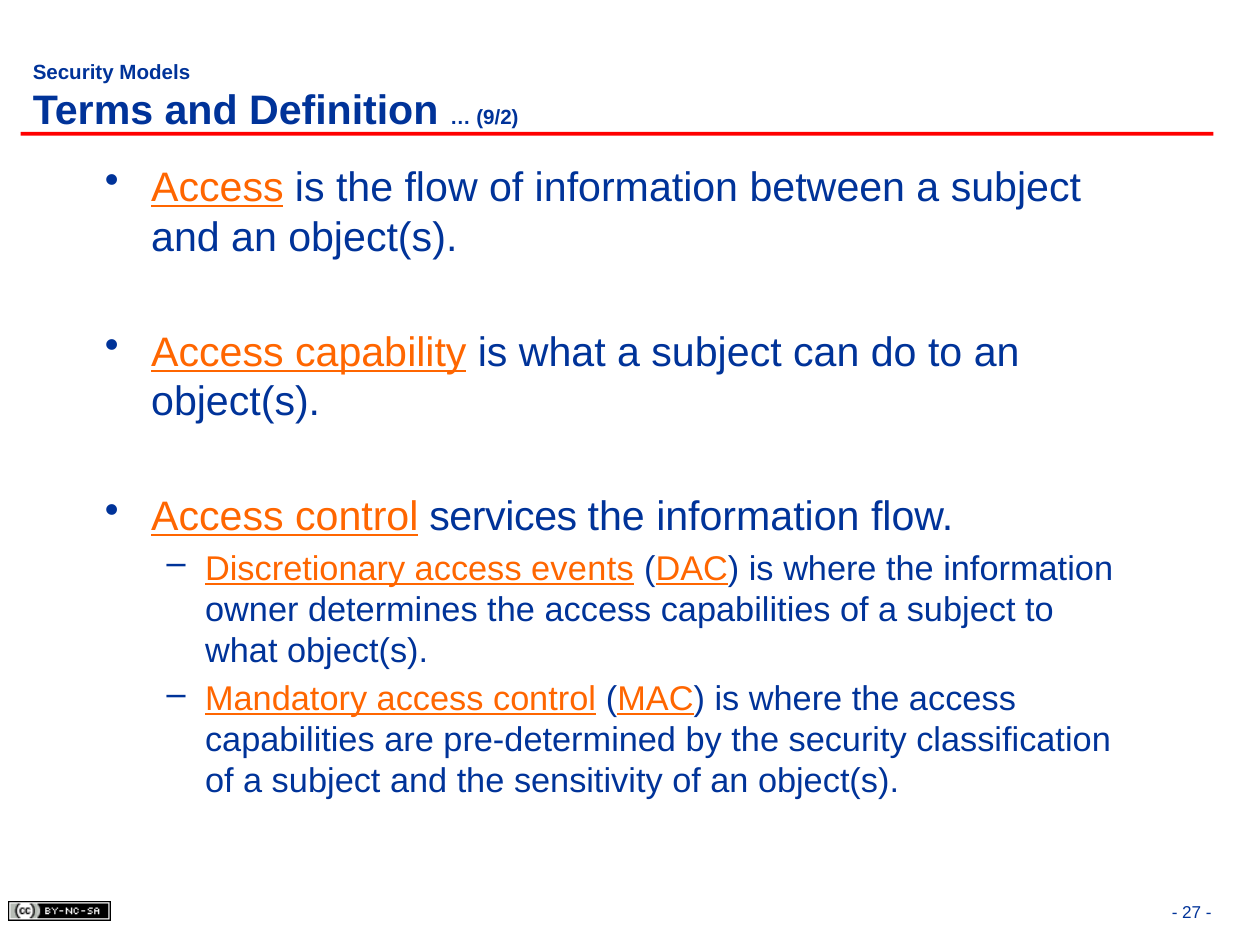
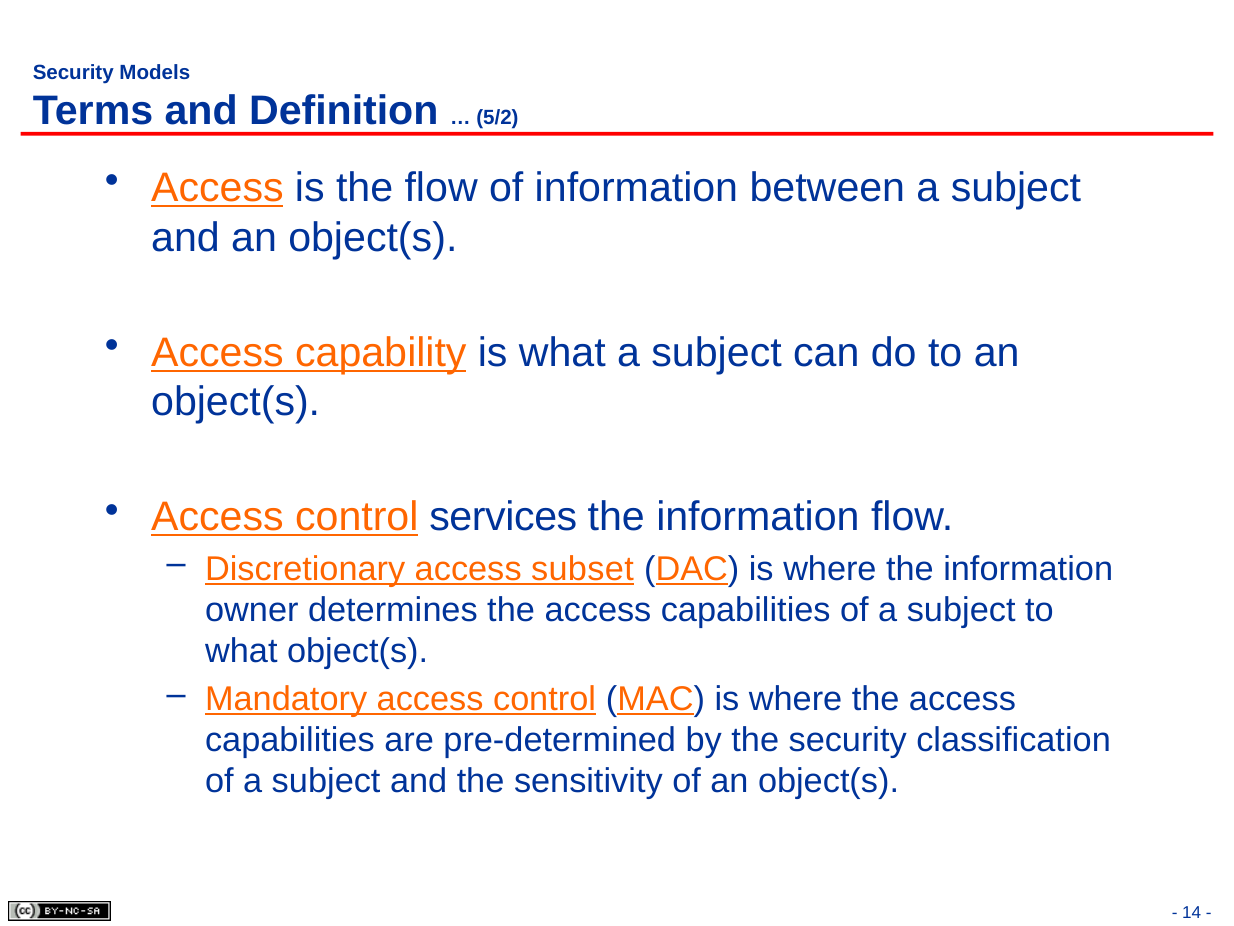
9/2: 9/2 -> 5/2 (497, 118)
events: events -> subset (582, 569)
27: 27 -> 14 (1192, 912)
